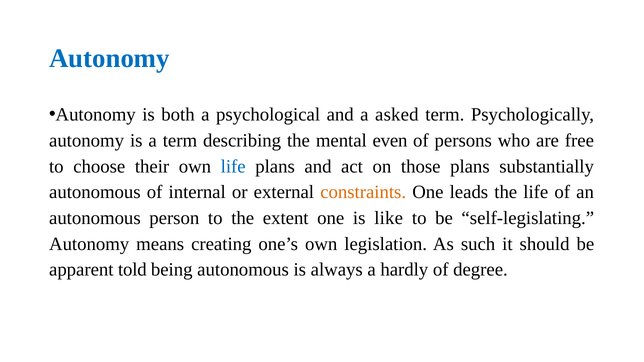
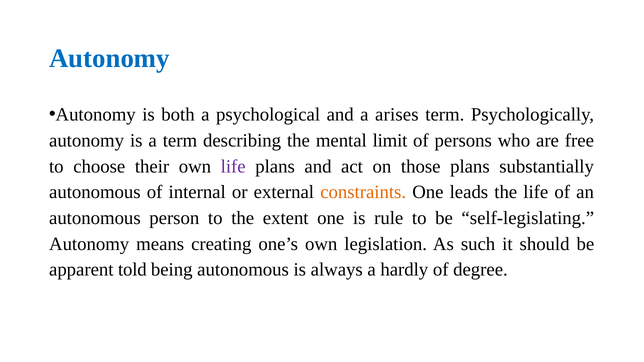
asked: asked -> arises (397, 115)
even: even -> limit (390, 141)
life colour: blue -> purple (233, 166)
like: like -> rule (389, 218)
